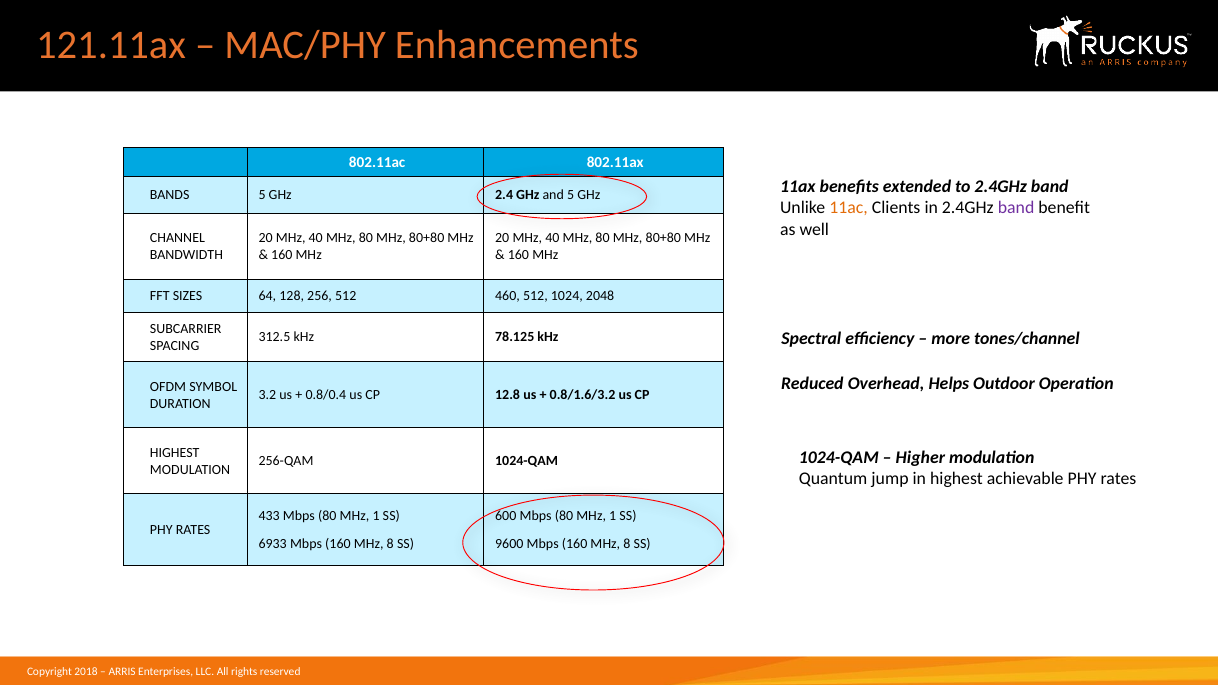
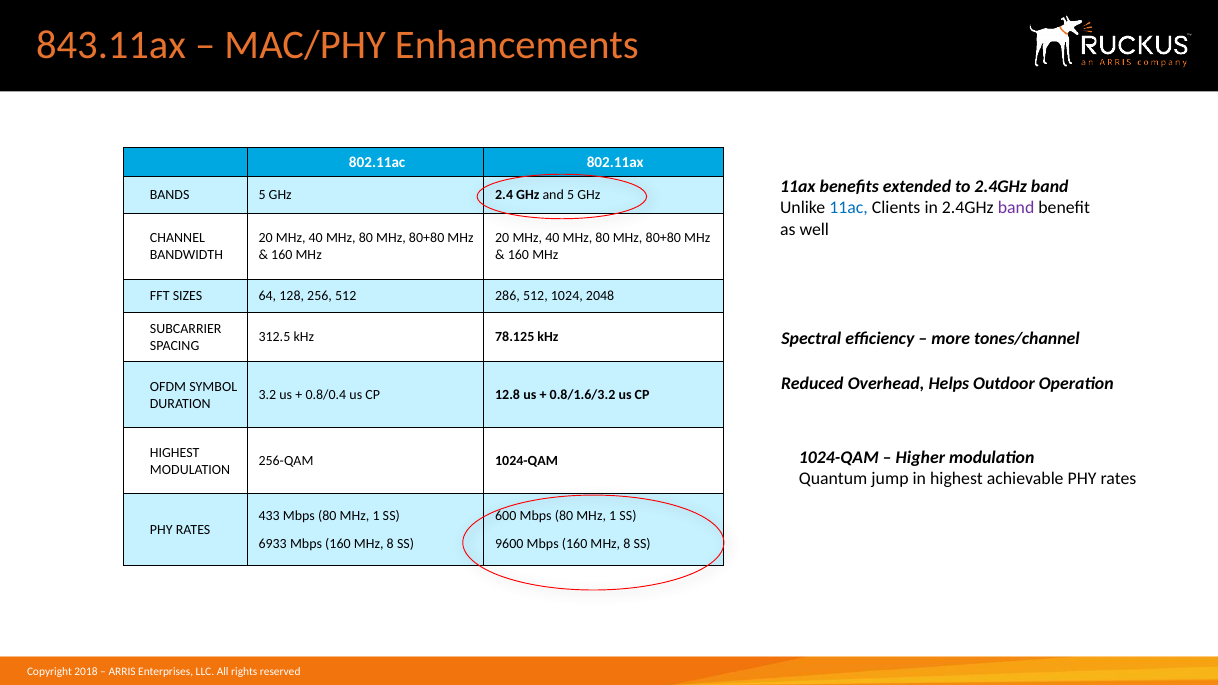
121.11ax: 121.11ax -> 843.11ax (111, 45)
11ac colour: orange -> blue (849, 208)
460: 460 -> 286 (508, 296)
